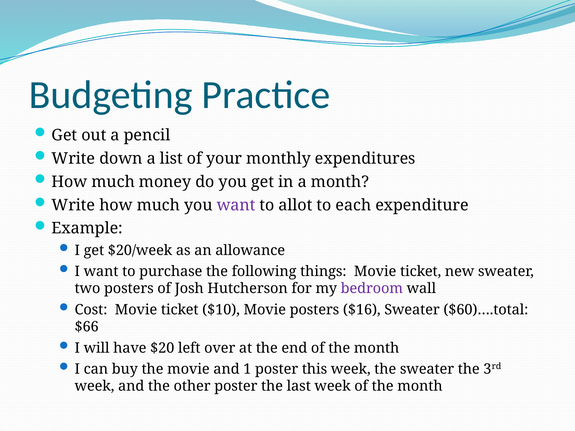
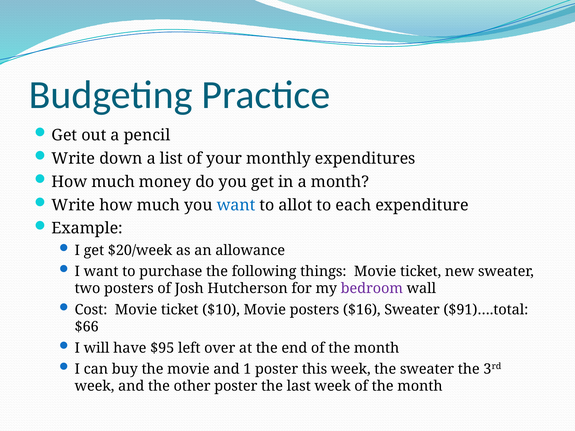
want colour: purple -> blue (236, 205)
$60)….total: $60)….total -> $91)….total (486, 310)
$20: $20 -> $95 (162, 348)
